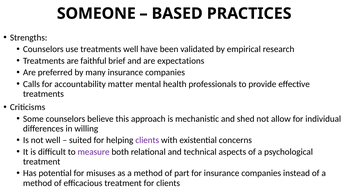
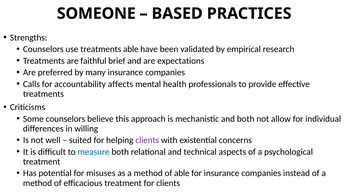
treatments well: well -> able (131, 49)
matter: matter -> affects (121, 84)
and shed: shed -> both (246, 119)
measure colour: purple -> blue (94, 152)
of part: part -> able (182, 173)
